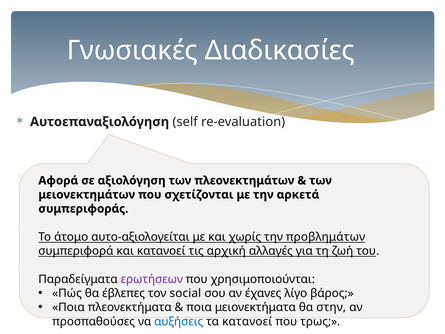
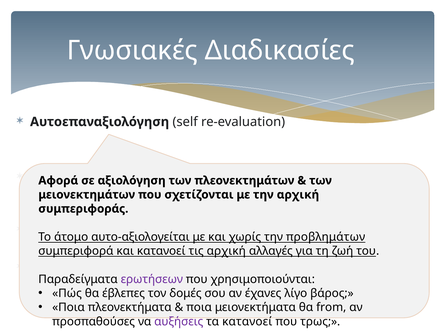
την αρκετά: αρκετά -> αρχική (298, 195)
τον social: social -> δομές (185, 293)
στην: στην -> from (331, 307)
αυξήσεις colour: blue -> purple (179, 321)
